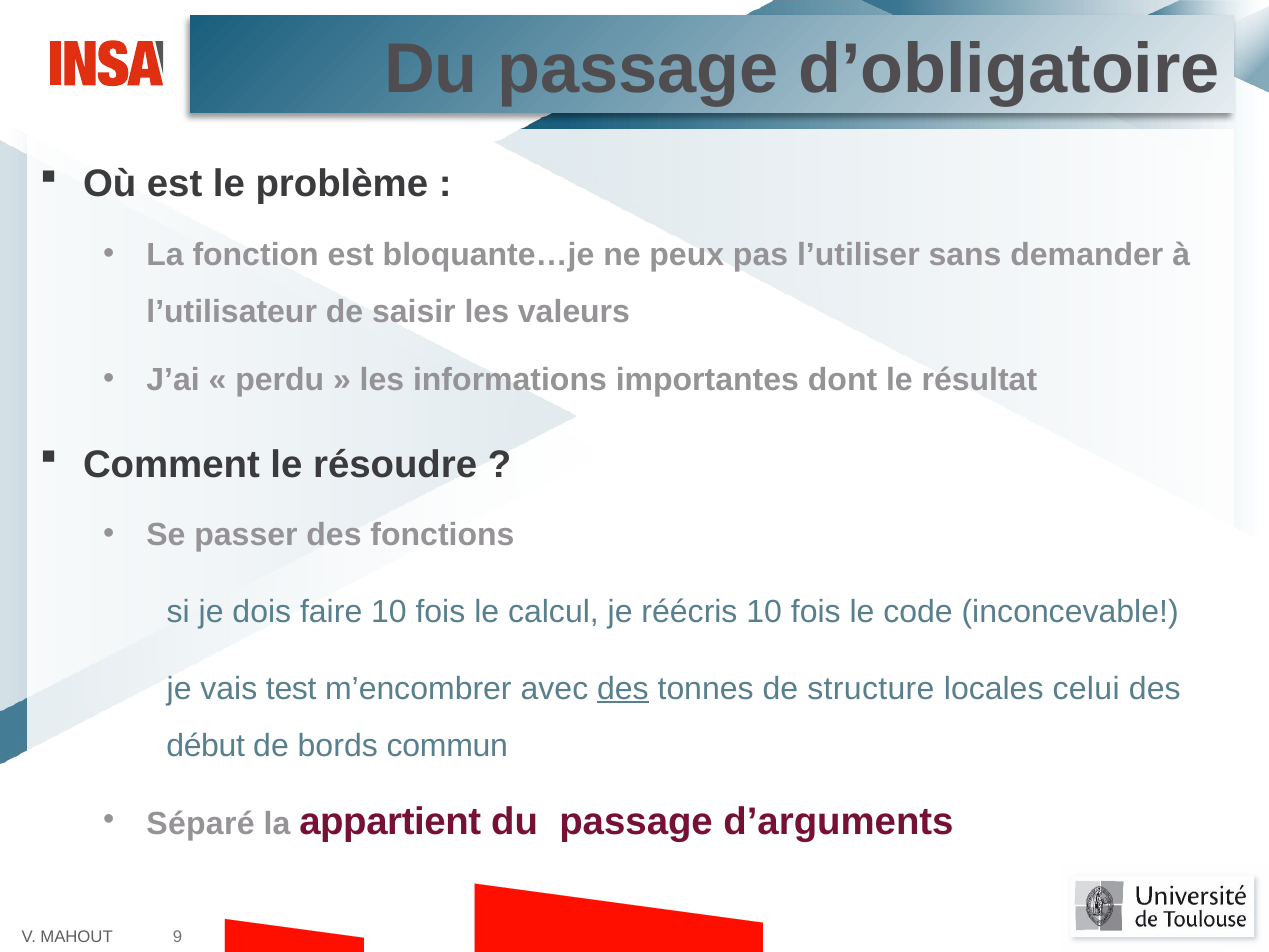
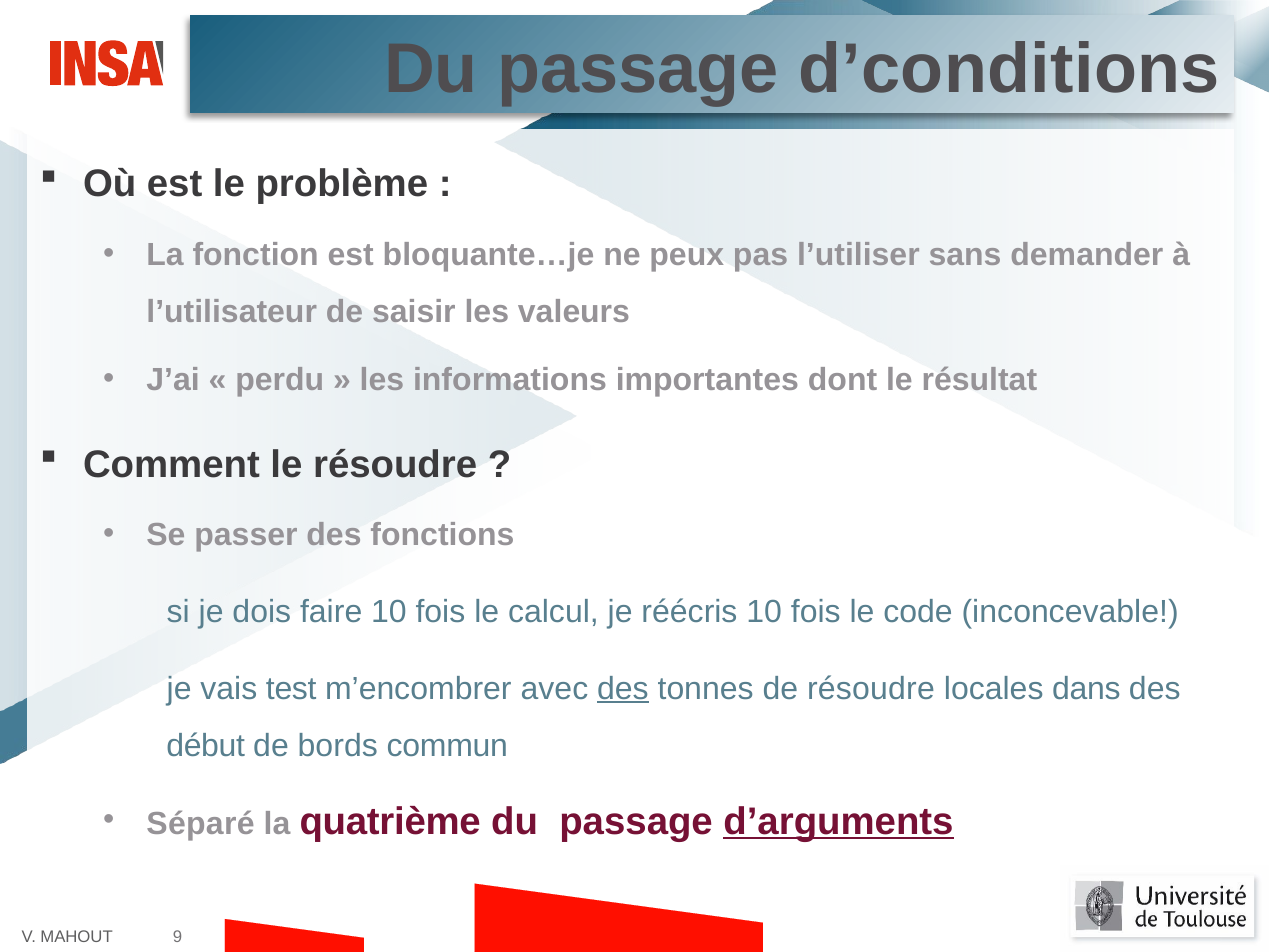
d’obligatoire: d’obligatoire -> d’conditions (1009, 69)
de structure: structure -> résoudre (871, 688)
celui: celui -> dans (1086, 688)
appartient: appartient -> quatrième (390, 821)
d’arguments underline: none -> present (839, 821)
